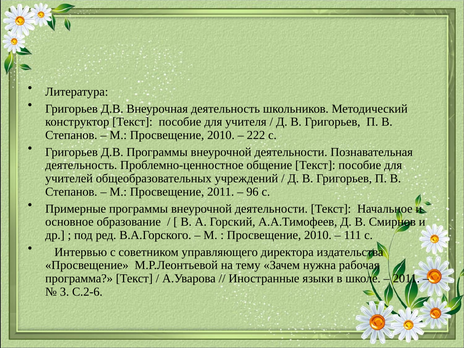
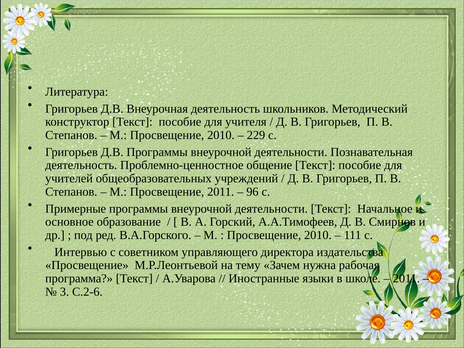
222: 222 -> 229 (256, 135)
